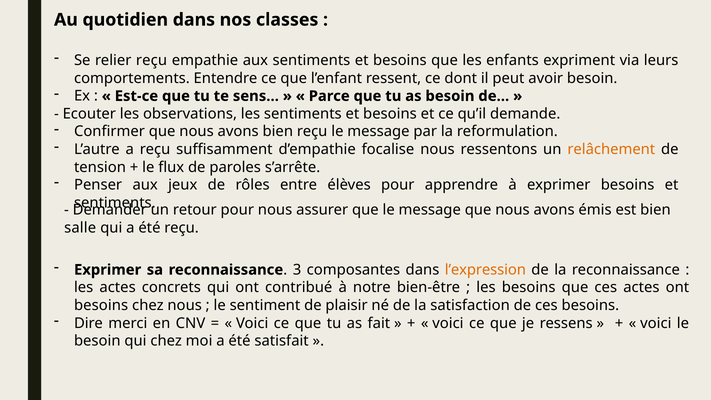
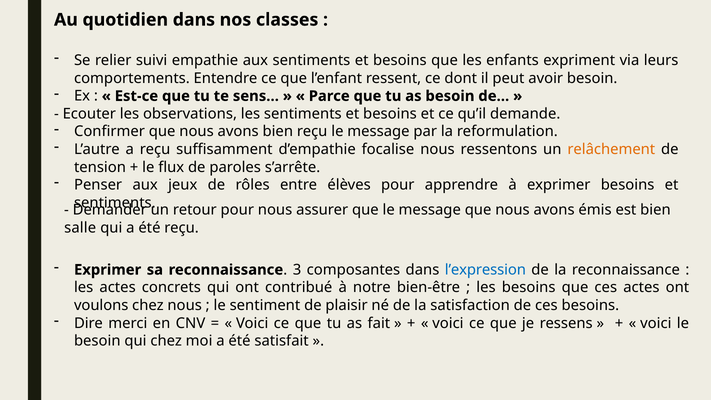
relier reçu: reçu -> suivi (152, 60)
l’expression colour: orange -> blue (485, 270)
besoins: besoins -> voulons (101, 305)
